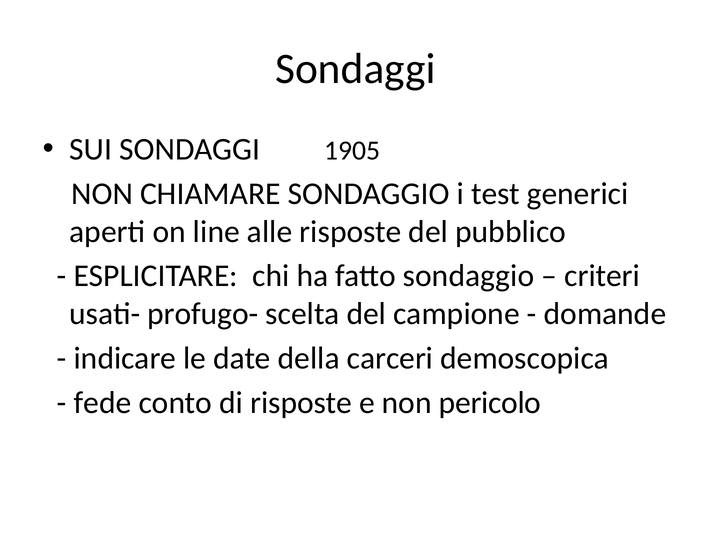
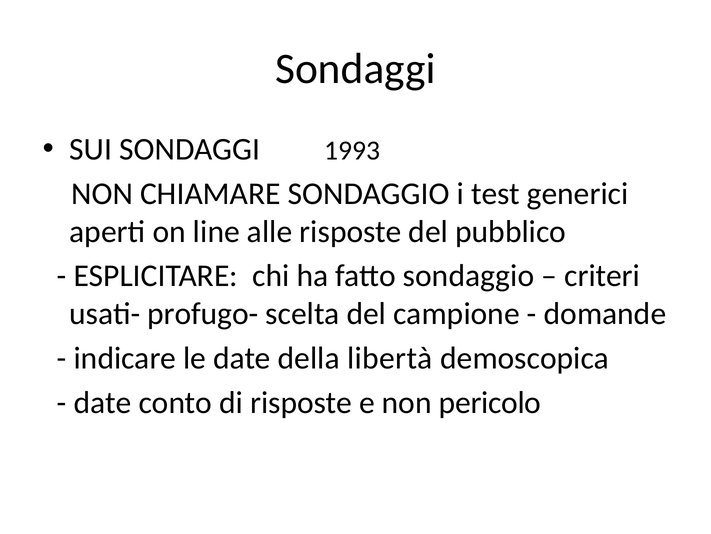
1905: 1905 -> 1993 (352, 150)
carceri: carceri -> libertà (390, 358)
fede: fede -> date (103, 402)
